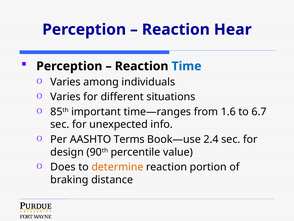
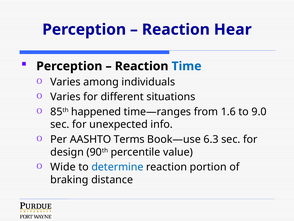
important: important -> happened (96, 111)
6.7: 6.7 -> 9.0 (259, 111)
2.4: 2.4 -> 6.3 (211, 139)
Does: Does -> Wide (63, 167)
determine colour: orange -> blue (117, 167)
